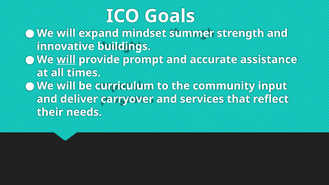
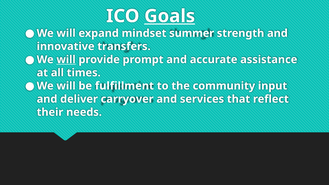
Goals underline: none -> present (170, 16)
buildings: buildings -> transfers (124, 46)
curriculum: curriculum -> fulfillment (124, 86)
